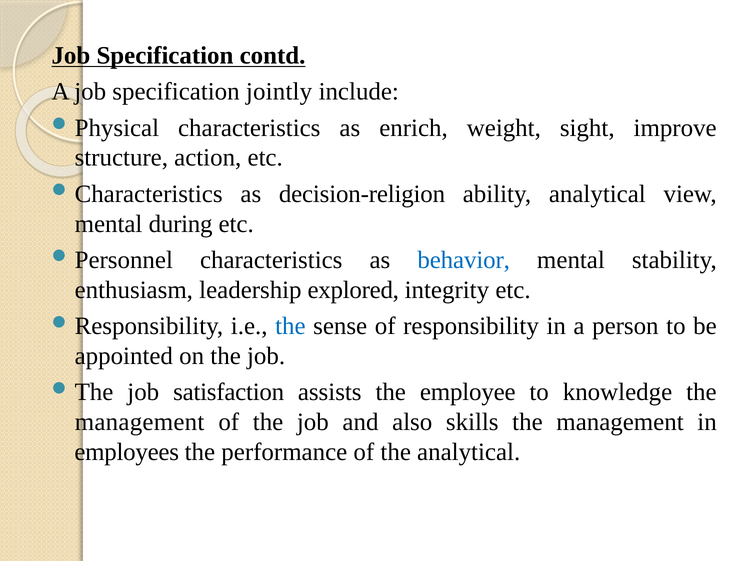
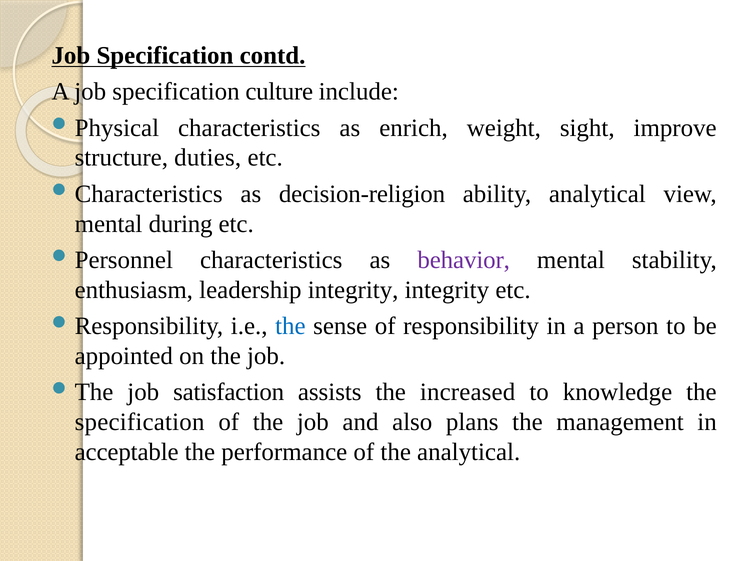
jointly: jointly -> culture (279, 92)
action: action -> duties (208, 158)
behavior colour: blue -> purple (464, 260)
leadership explored: explored -> integrity (353, 290)
employee: employee -> increased (468, 392)
management: management -> specification (140, 422)
skills: skills -> plans (472, 422)
employees: employees -> acceptable (127, 452)
